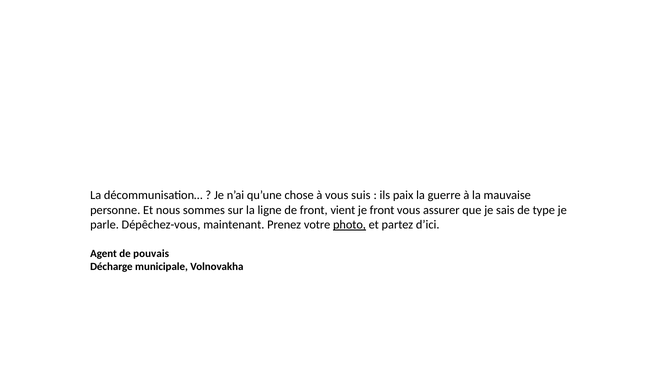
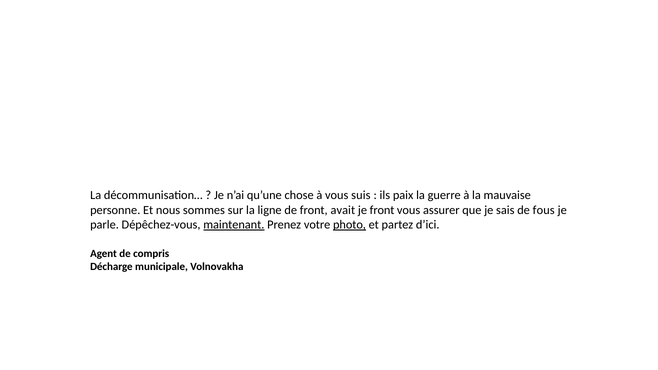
vient: vient -> avait (343, 210)
type: type -> fous (544, 210)
maintenant underline: none -> present (234, 225)
pouvais: pouvais -> compris (151, 254)
